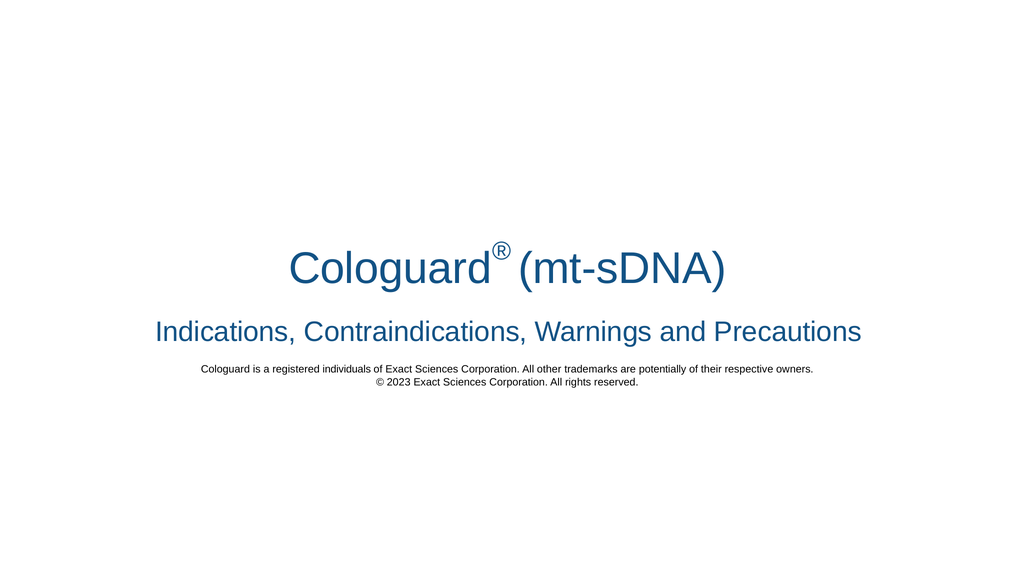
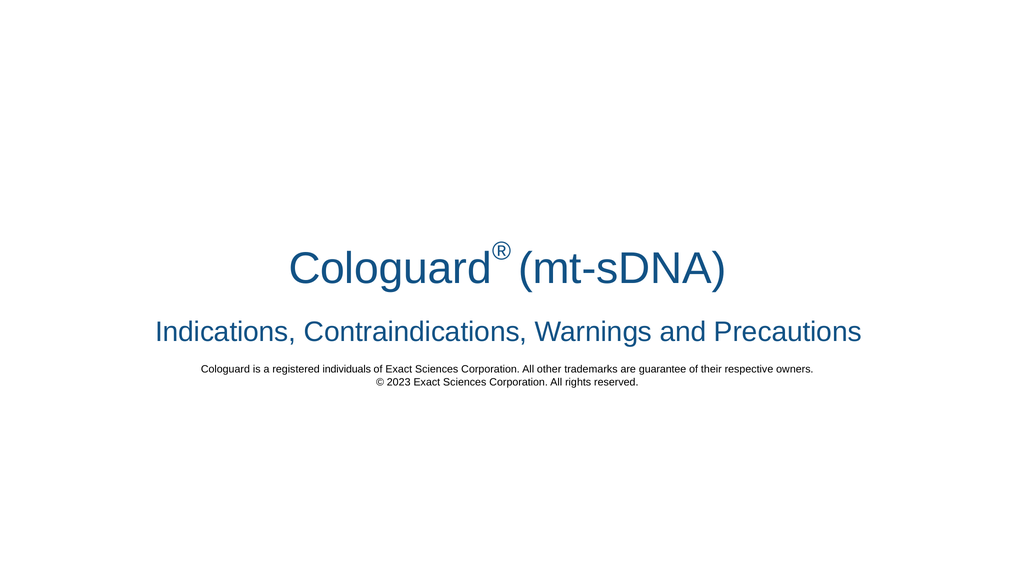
potentially: potentially -> guarantee (663, 369)
